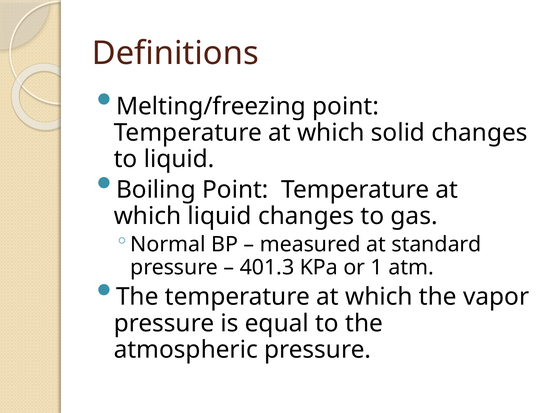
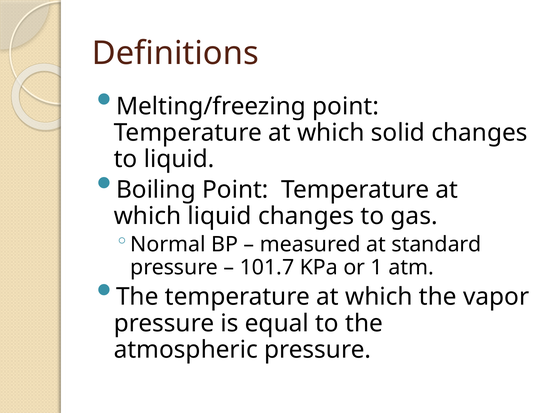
401.3: 401.3 -> 101.7 (267, 267)
